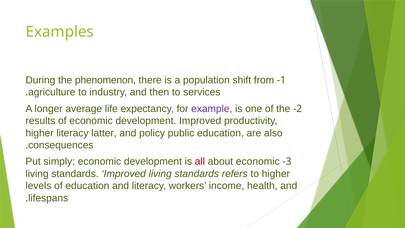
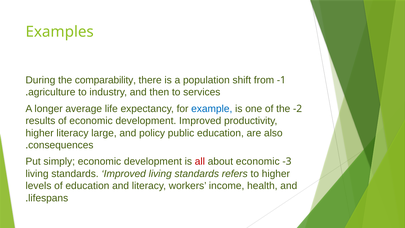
phenomenon: phenomenon -> comparability (105, 80)
example colour: purple -> blue (212, 109)
latter: latter -> large (104, 133)
